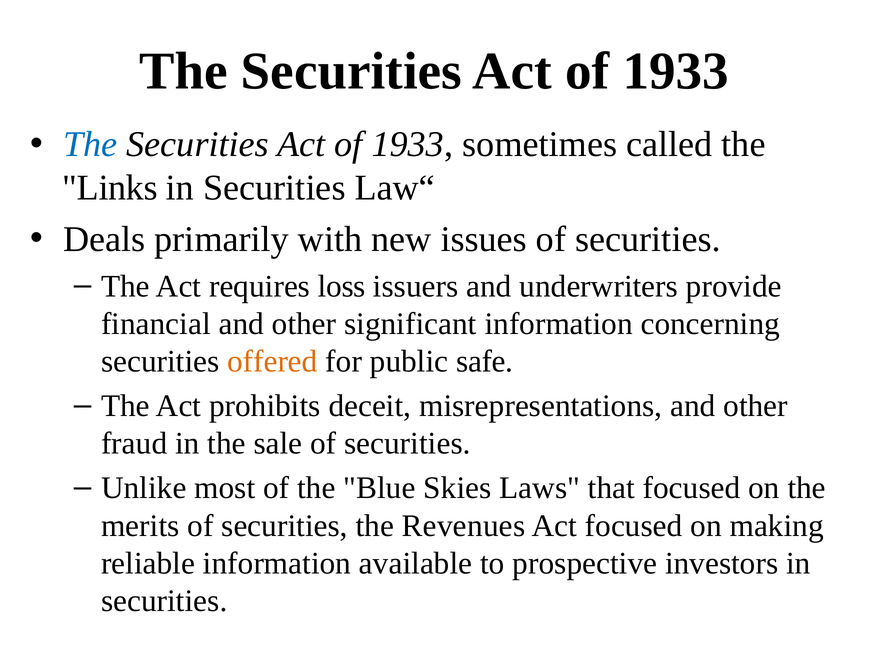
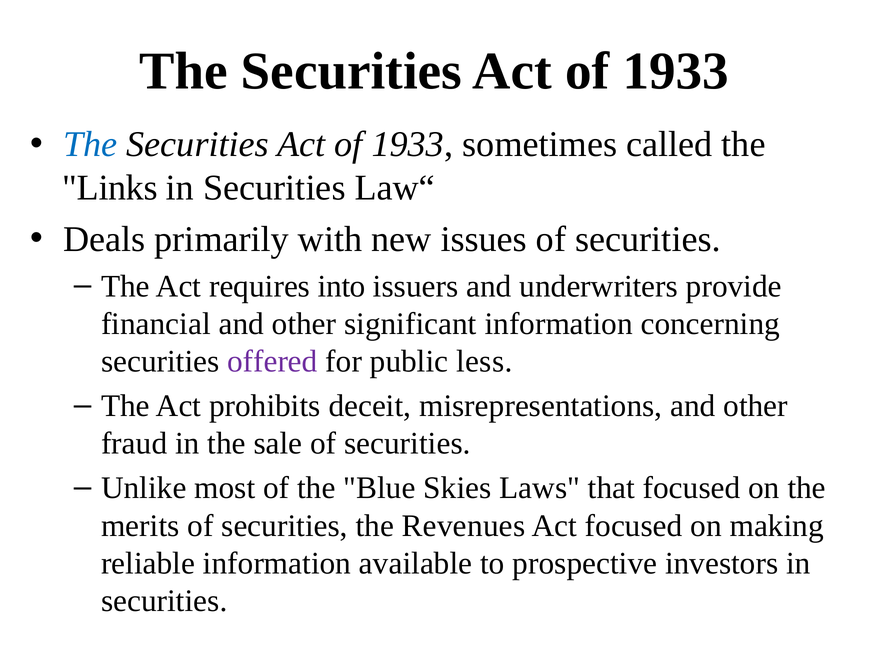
loss: loss -> into (342, 286)
offered colour: orange -> purple (272, 361)
safe: safe -> less (484, 361)
